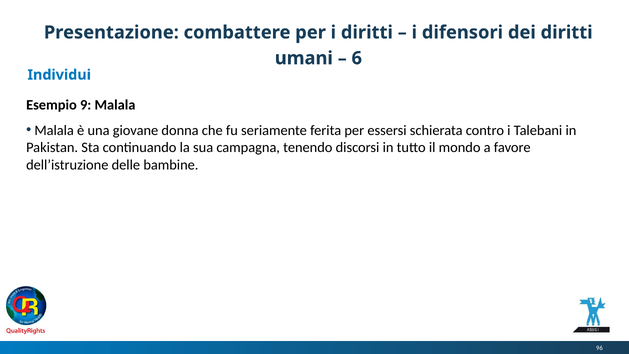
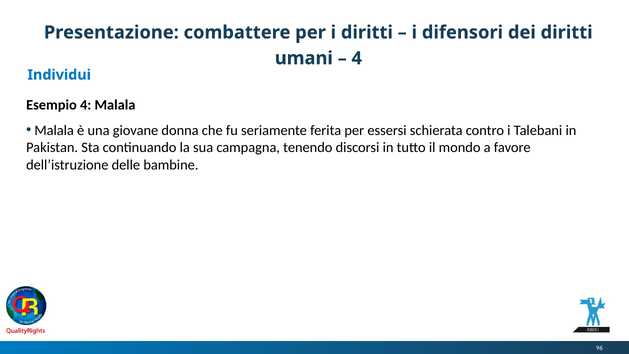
6: 6 -> 4 (357, 58)
Esempio 9: 9 -> 4 (86, 105)
